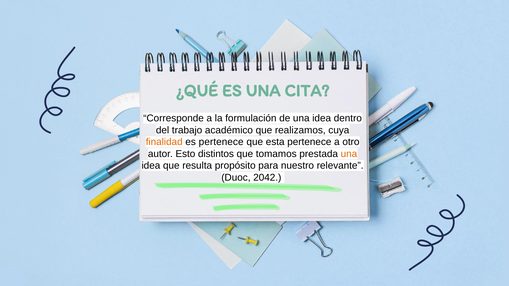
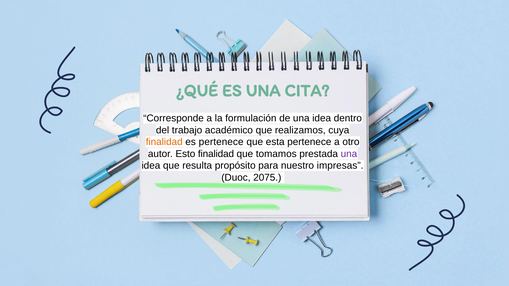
Esto distintos: distintos -> finalidad (216, 154)
una colour: orange -> purple (349, 154)
relevante: relevante -> impresas (340, 166)
2042: 2042 -> 2075 (267, 178)
